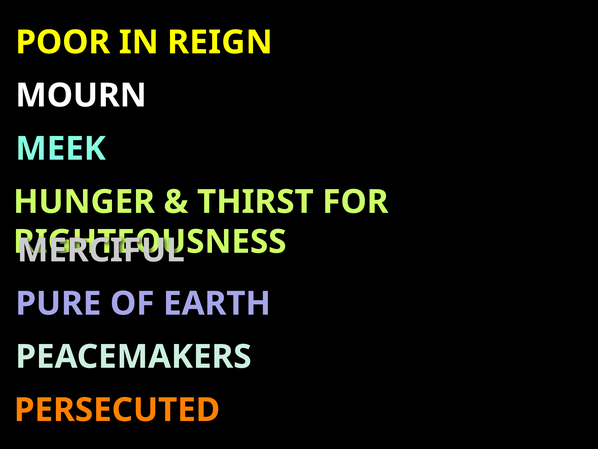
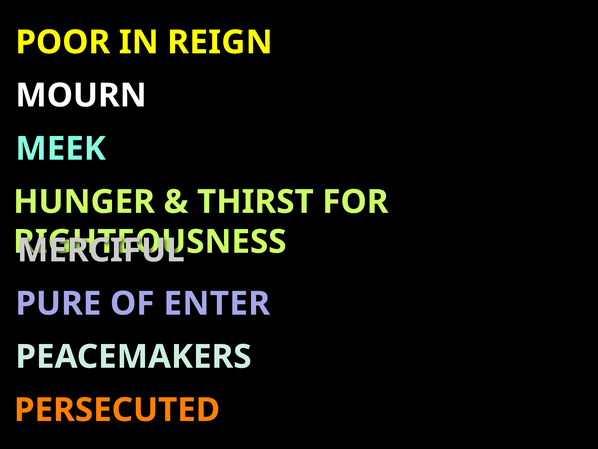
EARTH: EARTH -> ENTER (217, 303)
